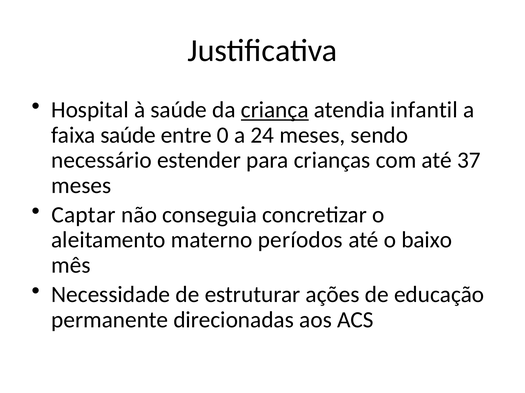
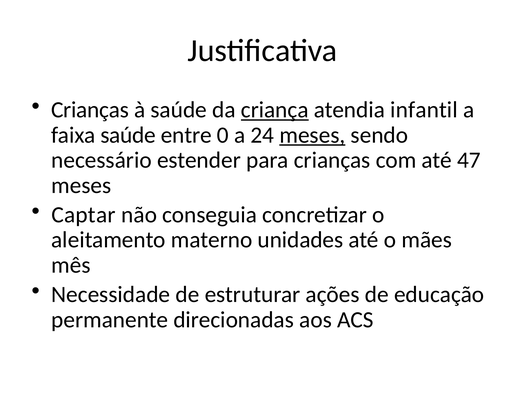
Hospital: Hospital -> Crianças (90, 110)
meses underline: none -> present (312, 135)
37: 37 -> 47 (469, 161)
períodos: períodos -> unidades (300, 240)
baixo: baixo -> mães (427, 240)
